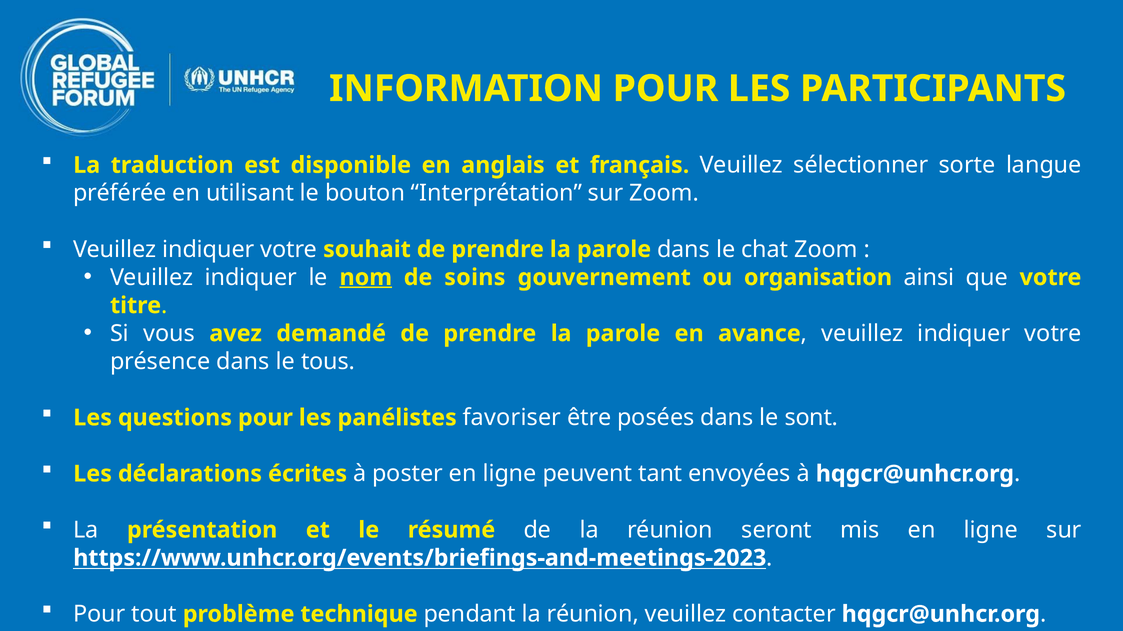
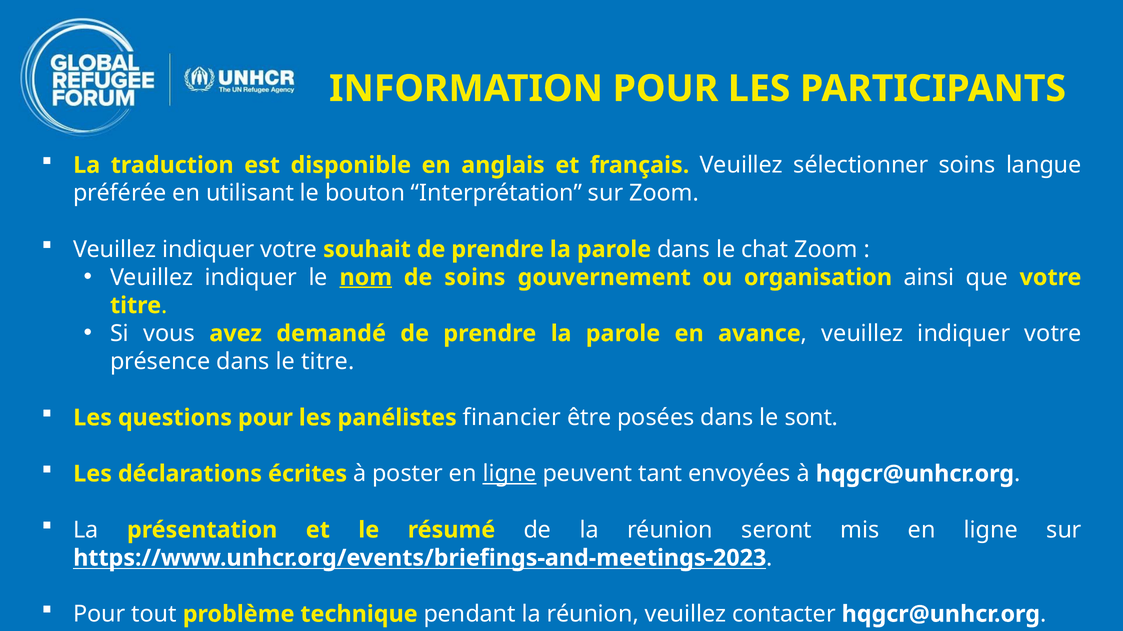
sélectionner sorte: sorte -> soins (967, 165)
le tous: tous -> titre (328, 362)
favoriser: favoriser -> financier (512, 418)
ligne underline: none -> present (510, 474)
